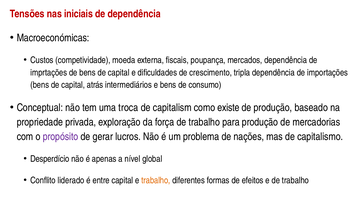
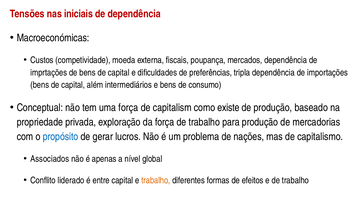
crescimento: crescimento -> preferências (211, 73)
atrás: atrás -> além (95, 85)
uma troca: troca -> força (128, 108)
propósito colour: purple -> blue (61, 137)
Desperdício: Desperdício -> Associados (50, 159)
